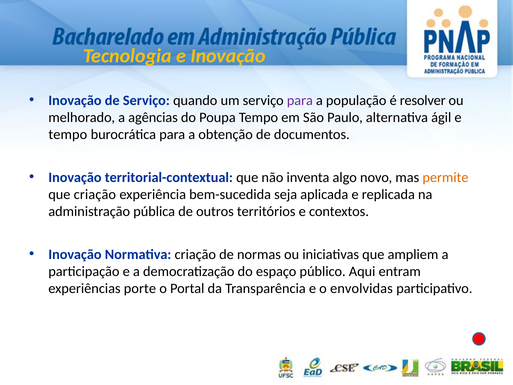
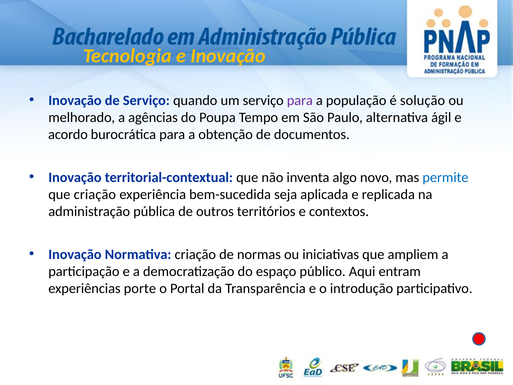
resolver: resolver -> solução (423, 100)
tempo: tempo -> acordo (68, 134)
permite colour: orange -> blue (445, 177)
envolvidas: envolvidas -> introdução (362, 288)
